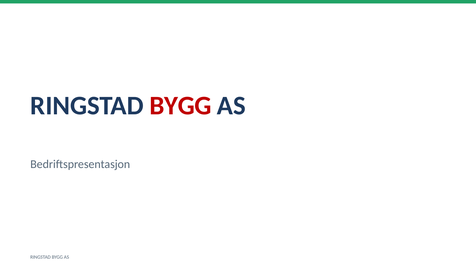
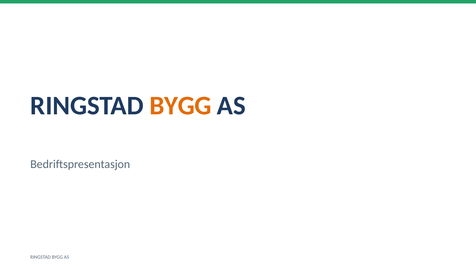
BYGG colour: red -> orange (180, 106)
